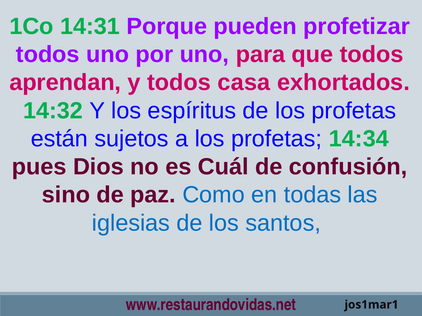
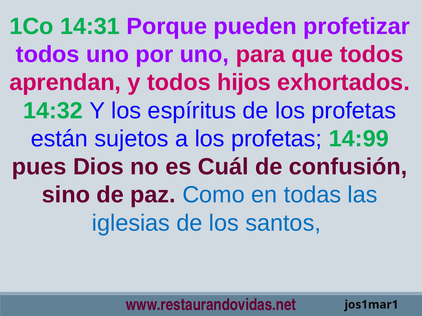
casa: casa -> hijos (244, 83)
14:34: 14:34 -> 14:99 (359, 139)
